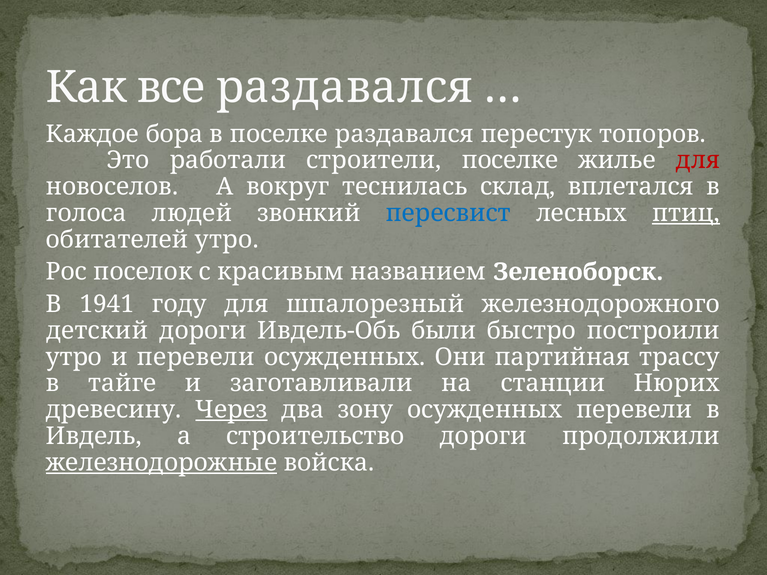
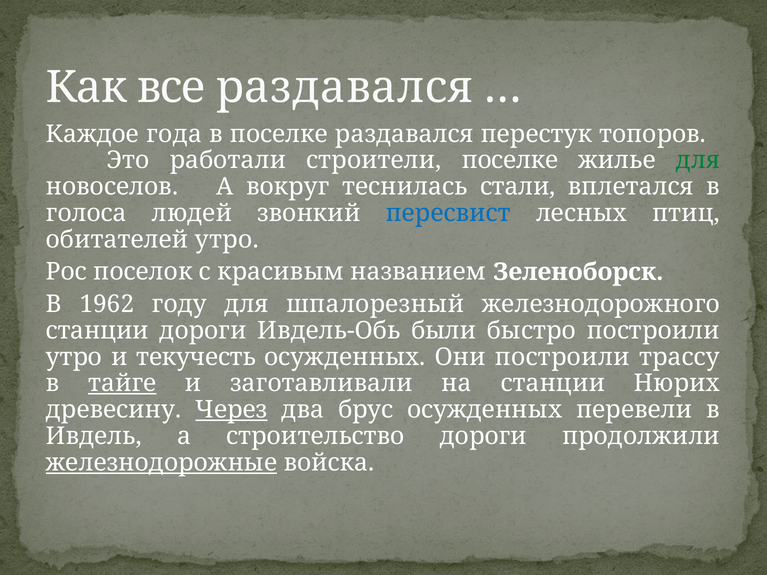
бора: бора -> года (174, 134)
для colour: red -> green (698, 160)
склад: склад -> стали (518, 187)
птиц underline: present -> none (686, 213)
1941: 1941 -> 1962 (107, 304)
детский: детский -> станции (97, 331)
и перевели: перевели -> текучесть (196, 357)
Они партийная: партийная -> построили (562, 357)
тайге underline: none -> present (122, 384)
зону: зону -> брус (366, 410)
